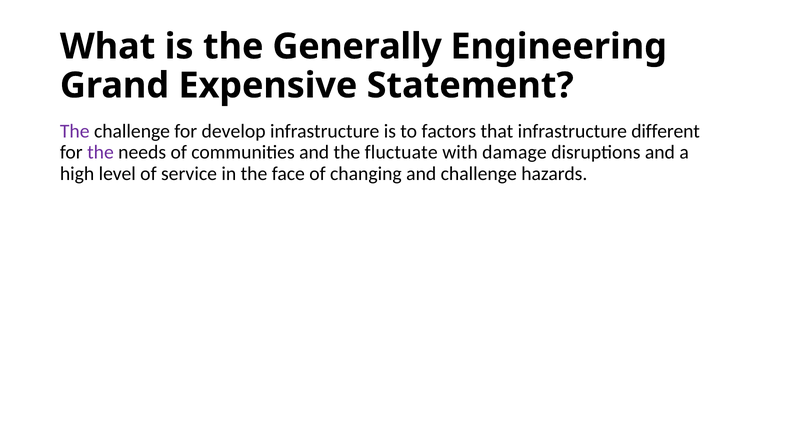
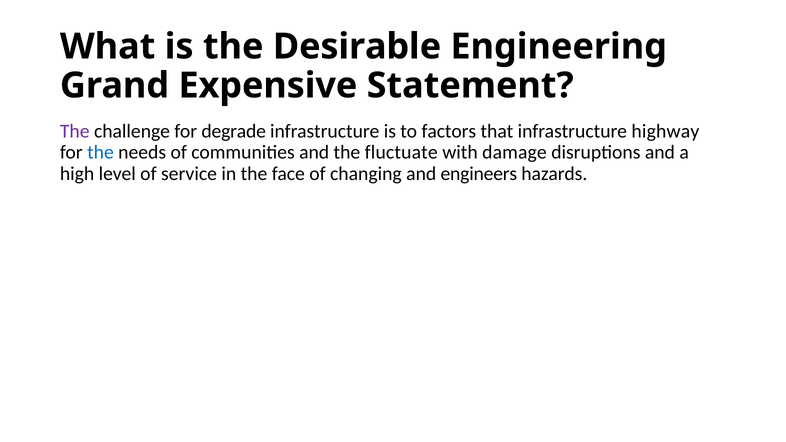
Generally: Generally -> Desirable (357, 47)
develop: develop -> degrade (234, 131)
different: different -> highway (665, 131)
the colour: purple -> blue (100, 152)
and challenge: challenge -> engineers (479, 174)
